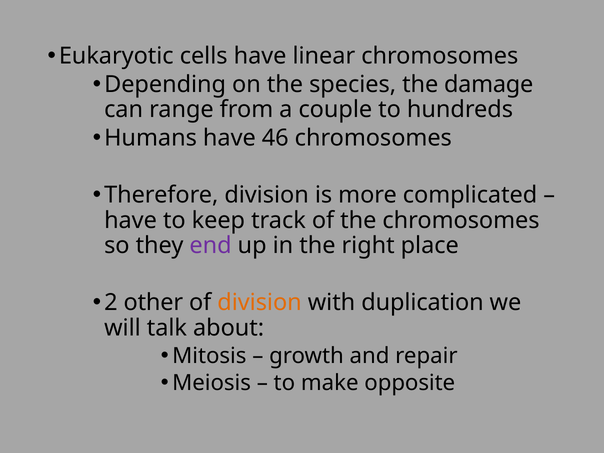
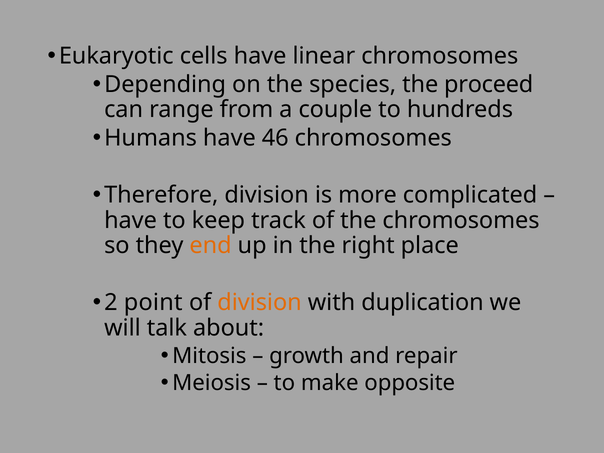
damage: damage -> proceed (489, 84)
end colour: purple -> orange (211, 246)
other: other -> point (153, 302)
